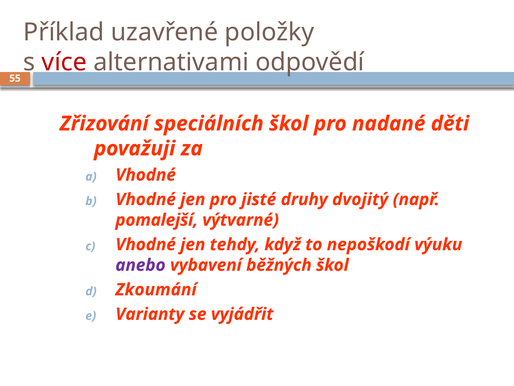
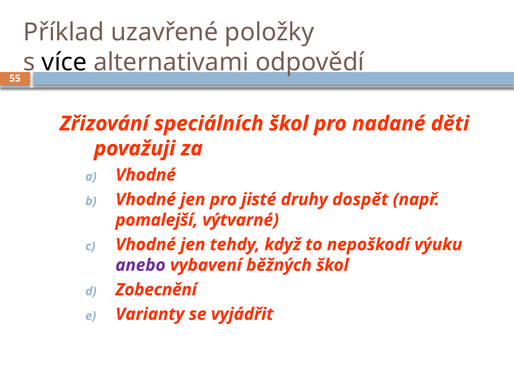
více colour: red -> black (64, 62)
dvojitý: dvojitý -> dospět (360, 199)
Zkoumání: Zkoumání -> Zobecnění (156, 289)
